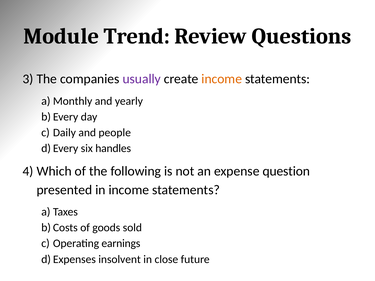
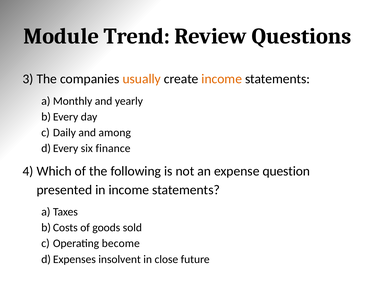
usually colour: purple -> orange (142, 79)
people: people -> among (115, 133)
handles: handles -> finance (113, 149)
earnings: earnings -> become (121, 244)
